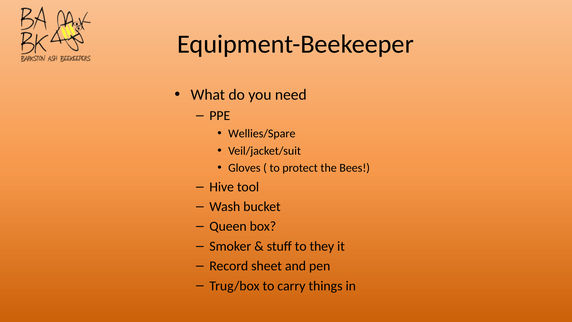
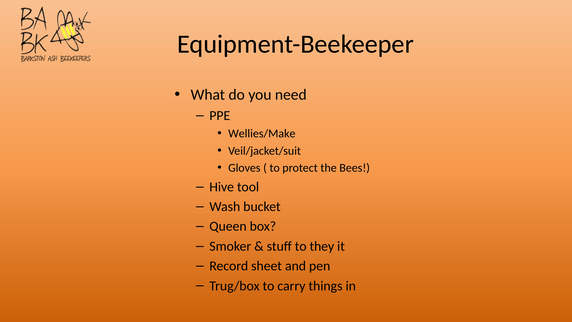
Wellies/Spare: Wellies/Spare -> Wellies/Make (262, 134)
